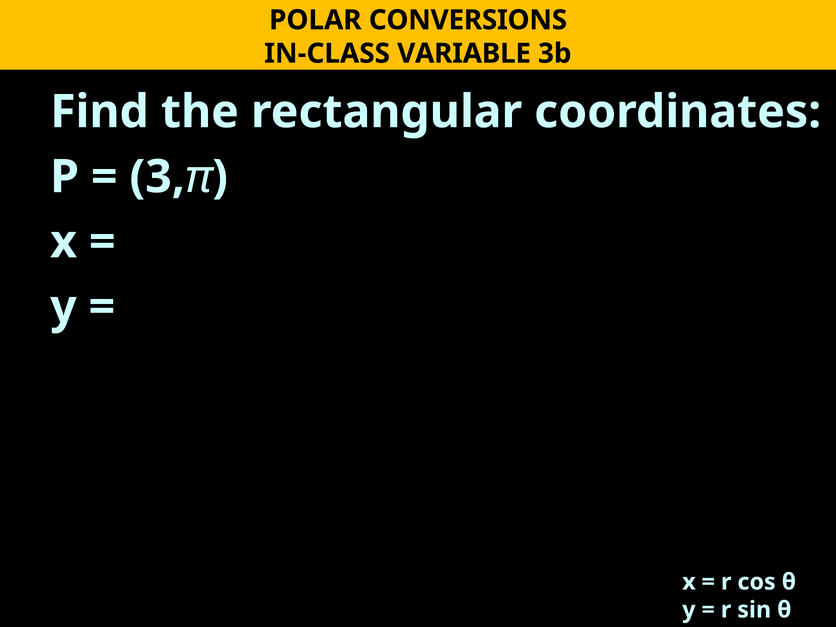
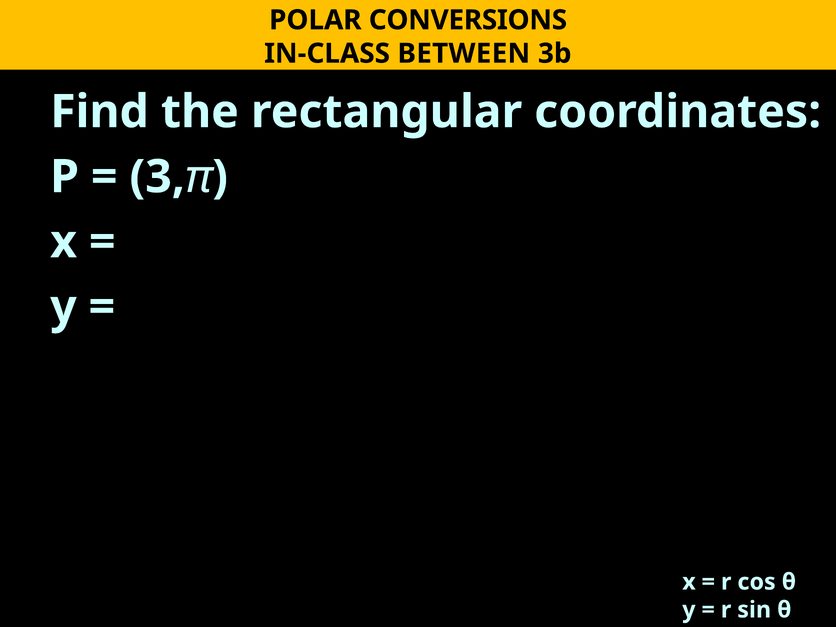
VARIABLE: VARIABLE -> BETWEEN (464, 54)
